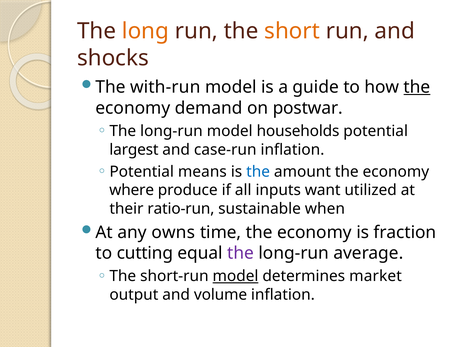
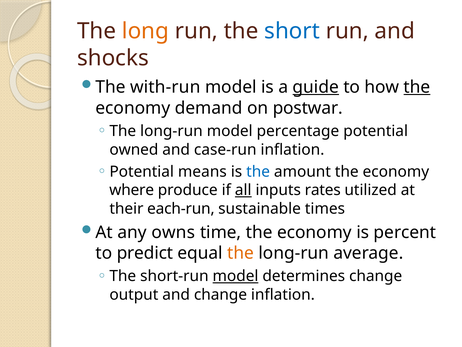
short colour: orange -> blue (292, 31)
guide underline: none -> present (316, 87)
households: households -> percentage (298, 131)
largest: largest -> owned (134, 149)
all underline: none -> present (243, 190)
want: want -> rates (323, 190)
ratio-run: ratio-run -> each-run (181, 208)
when: when -> times (325, 208)
fraction: fraction -> percent (405, 232)
cutting: cutting -> predict (145, 253)
the colour: purple -> orange (241, 253)
determines market: market -> change (376, 276)
and volume: volume -> change (220, 294)
